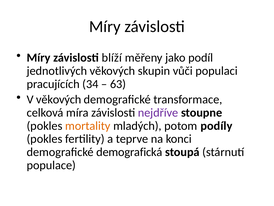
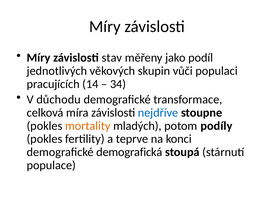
blíží: blíží -> stav (112, 57)
34: 34 -> 14 (90, 84)
63: 63 -> 34 (118, 84)
V věkových: věkových -> důchodu (59, 99)
nejdříve colour: purple -> blue (158, 112)
